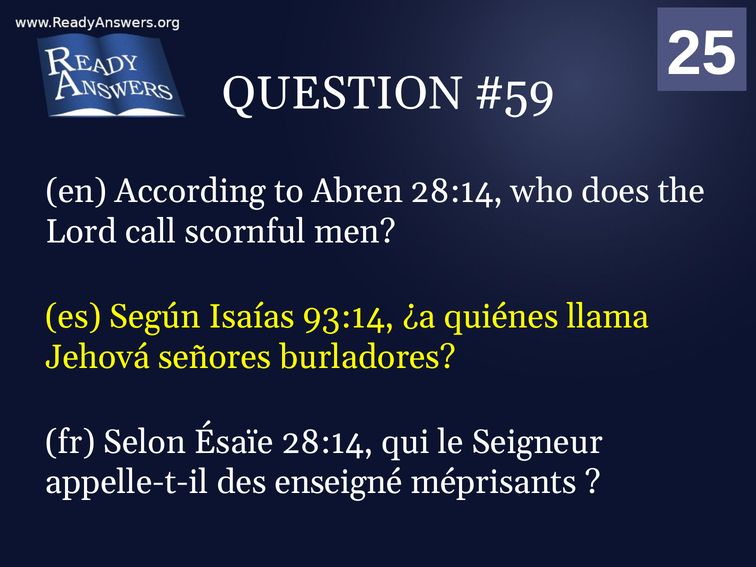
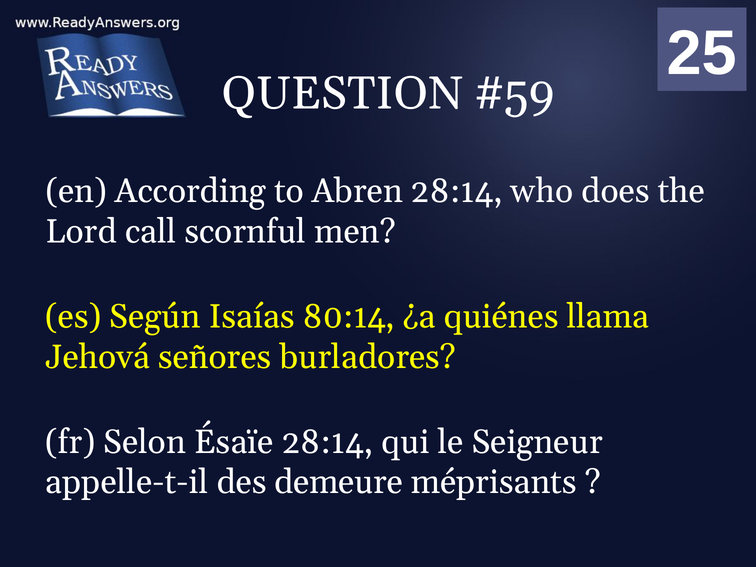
93:14: 93:14 -> 80:14 (349, 317)
enseigné: enseigné -> demeure (339, 482)
